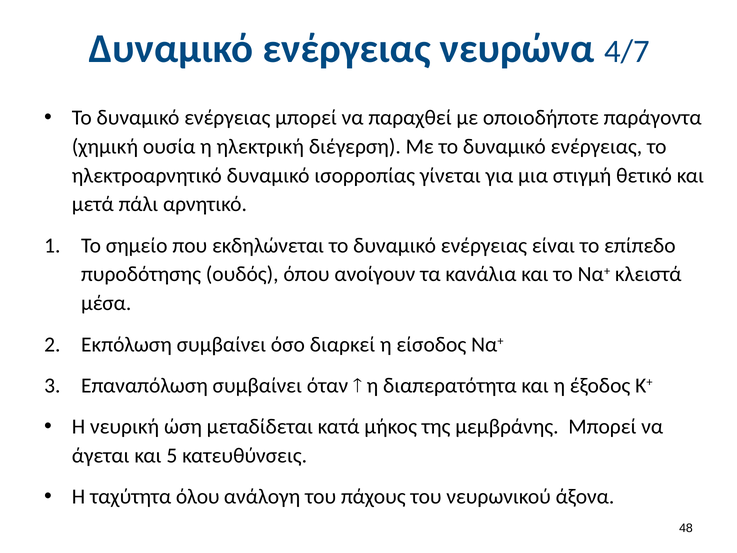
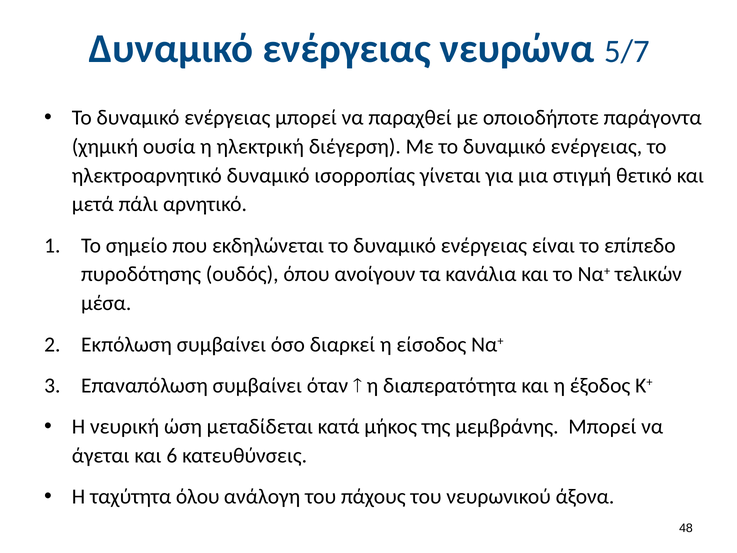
4/7: 4/7 -> 5/7 (627, 52)
κλειστά: κλειστά -> τελικών (648, 274)
5: 5 -> 6 (172, 455)
